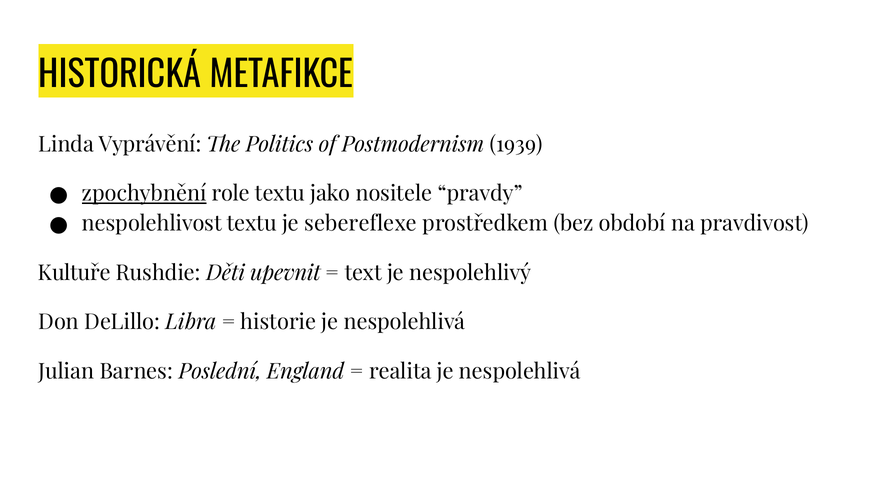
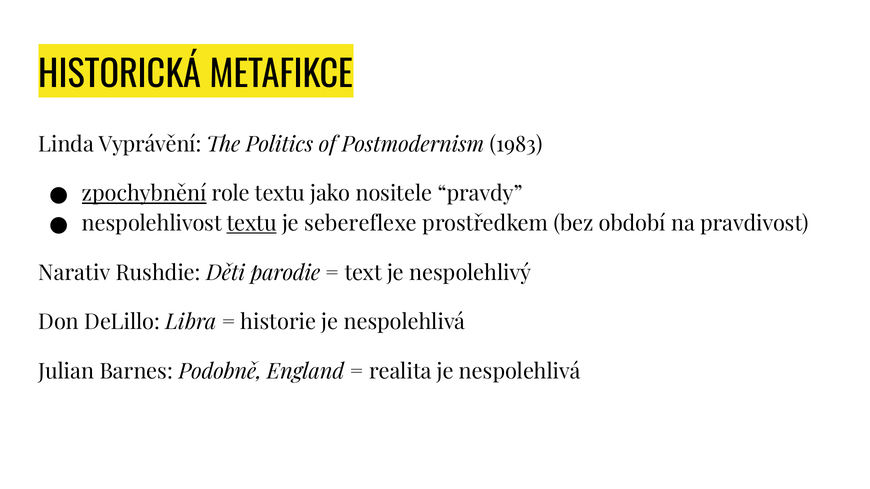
1939: 1939 -> 1983 (516, 145)
textu underline: none -> present (252, 224)
Kultuře: Kultuře -> Narativ (74, 273)
upevnit: upevnit -> parodie (285, 273)
Poslední: Poslední -> Podobně (220, 372)
